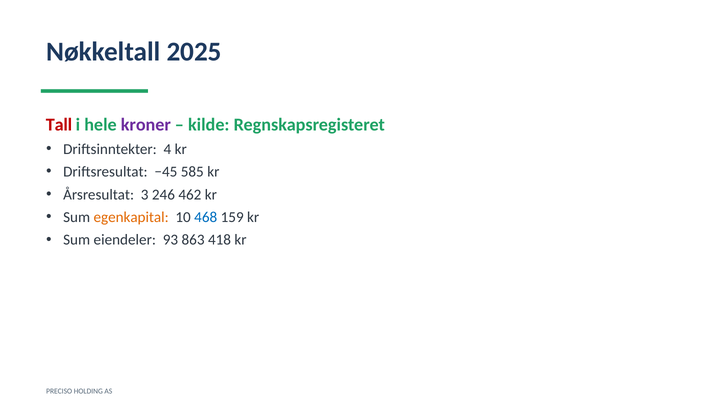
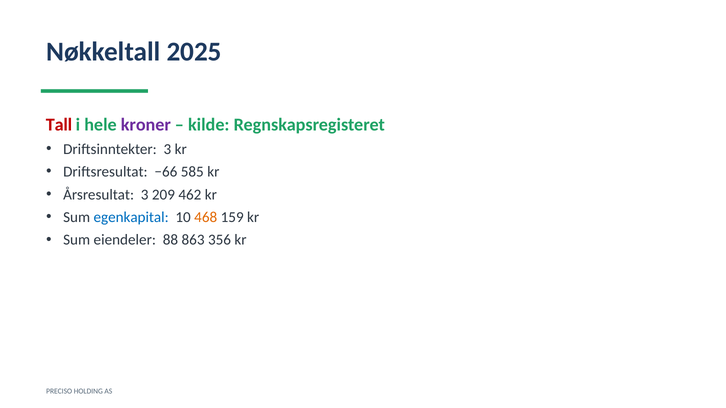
Driftsinntekter 4: 4 -> 3 (167, 149)
−45: −45 -> −66 (166, 172)
246: 246 -> 209 (163, 195)
egenkapital colour: orange -> blue (131, 217)
468 colour: blue -> orange (206, 217)
93: 93 -> 88 (170, 240)
418: 418 -> 356 (220, 240)
